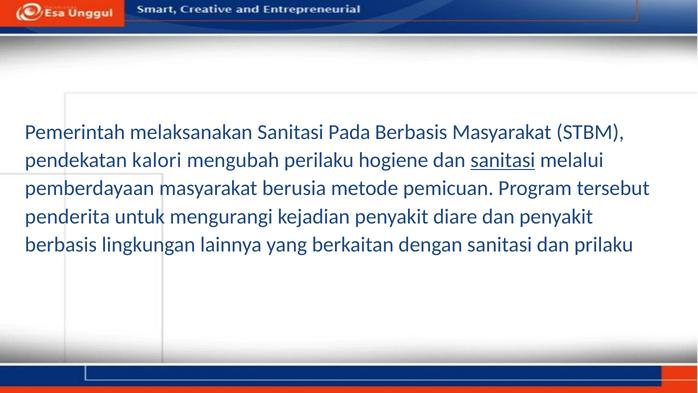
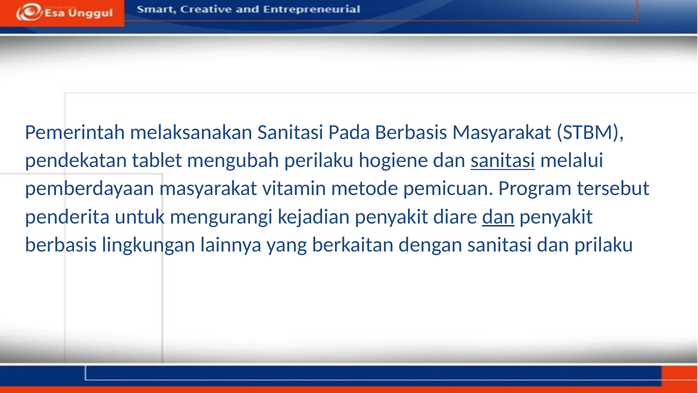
kalori: kalori -> tablet (157, 160)
berusia: berusia -> vitamin (294, 188)
dan underline: none -> present (498, 216)
